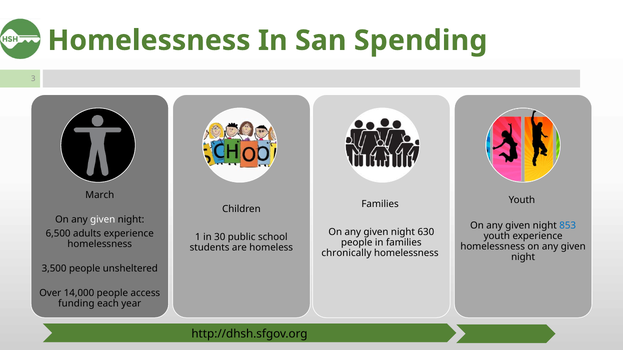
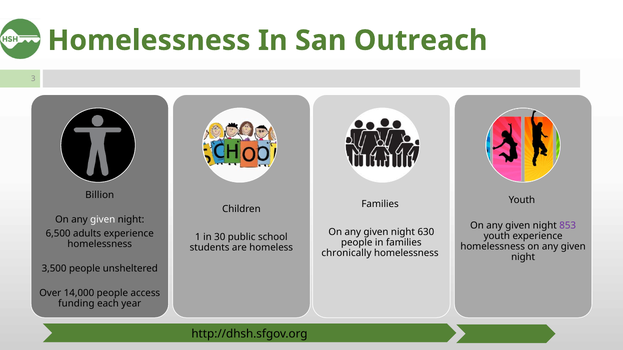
Spending: Spending -> Outreach (421, 41)
March: March -> Billion (100, 195)
853 colour: blue -> purple (568, 226)
